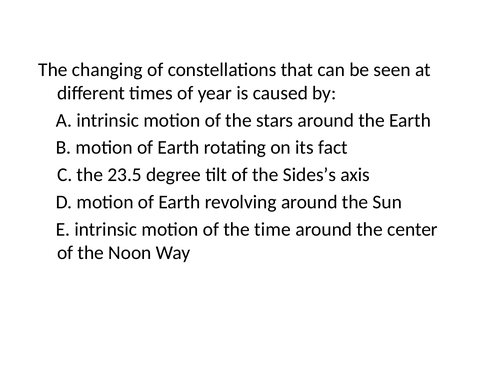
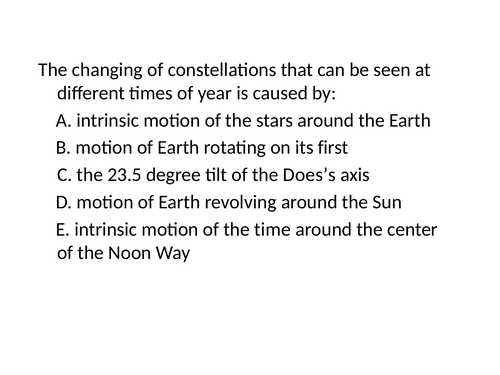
fact: fact -> first (333, 148)
Sides’s: Sides’s -> Does’s (309, 175)
